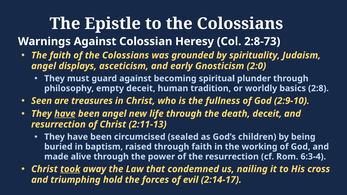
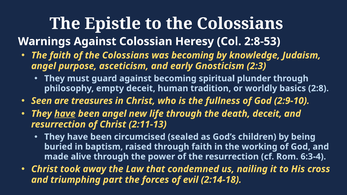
2:8-73: 2:8-73 -> 2:8-53 (262, 41)
was grounded: grounded -> becoming (193, 55)
spirituality: spirituality -> knowledge (255, 55)
displays: displays -> purpose (78, 66)
2:0: 2:0 -> 2:3 (256, 66)
took underline: present -> none (70, 169)
hold: hold -> part (113, 180)
2:14-17: 2:14-17 -> 2:14-18 (221, 180)
